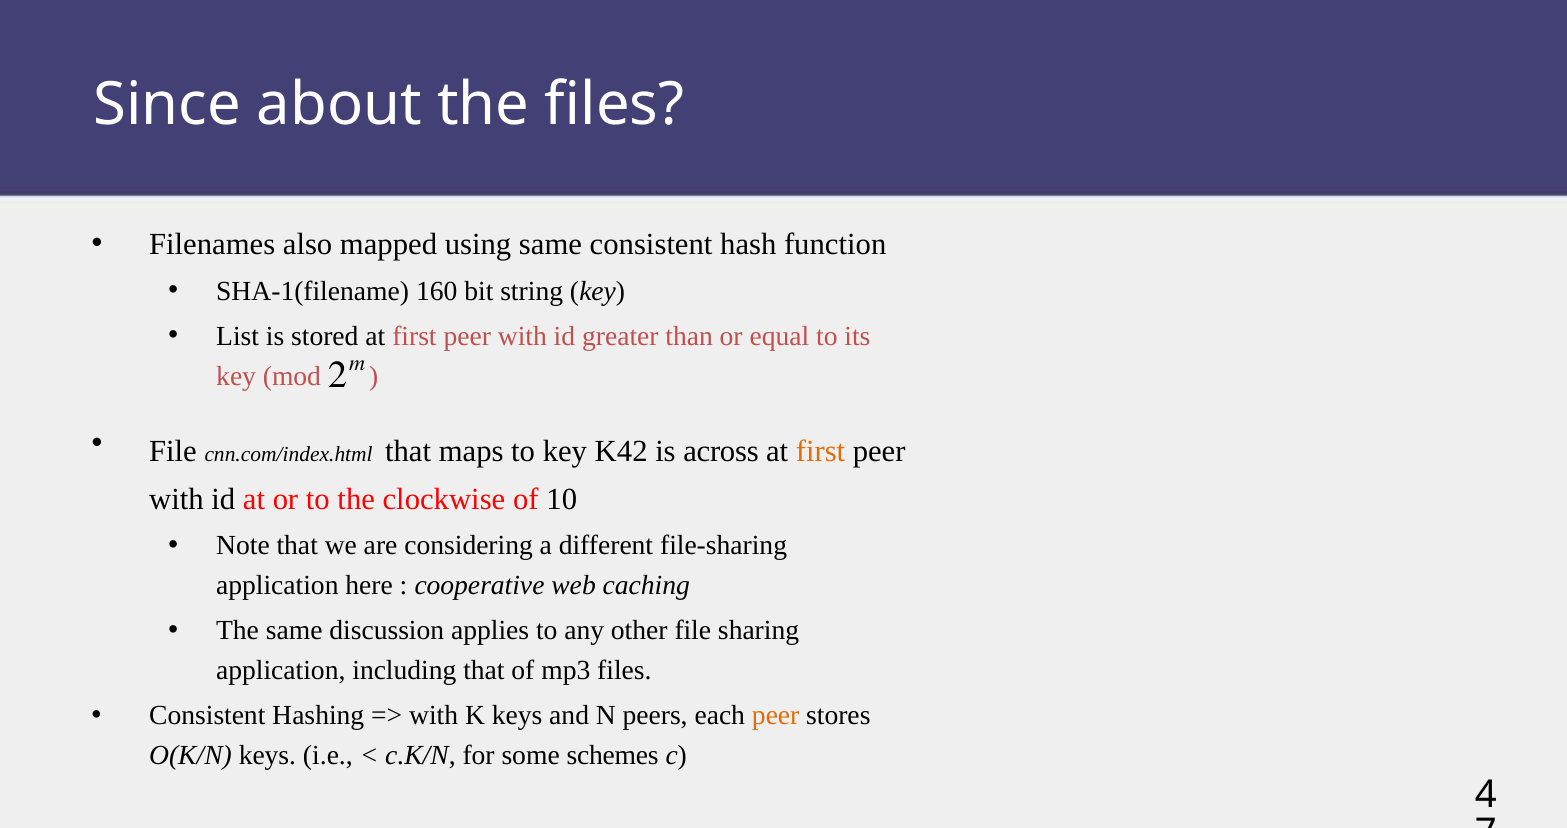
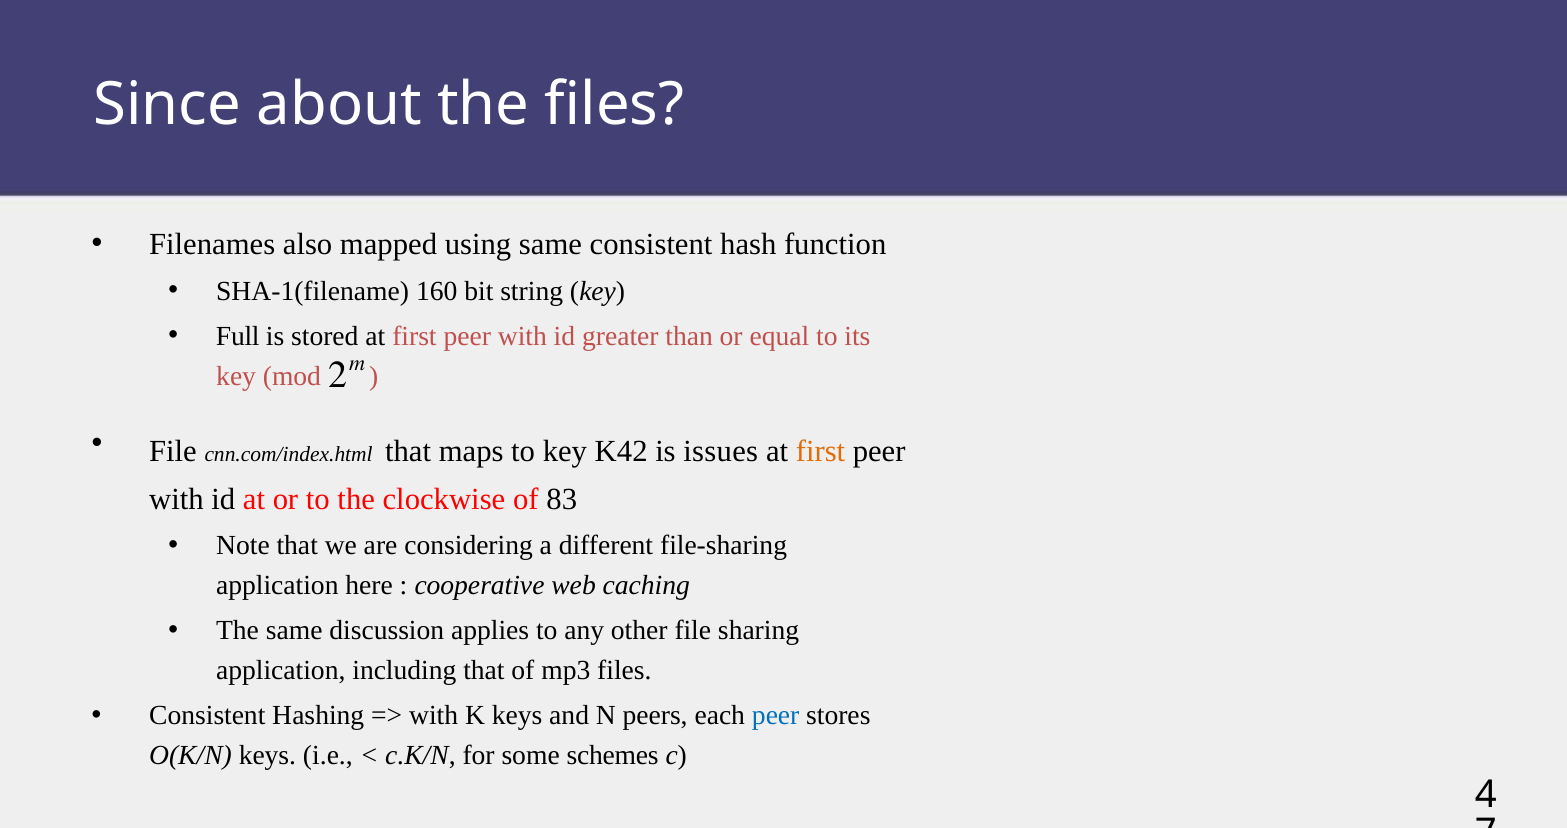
List: List -> Full (238, 336)
across: across -> issues (721, 451)
10: 10 -> 83 (562, 499)
peer colour: orange -> blue (776, 716)
